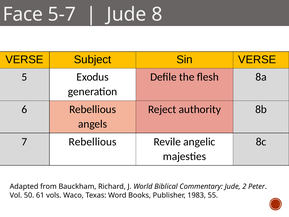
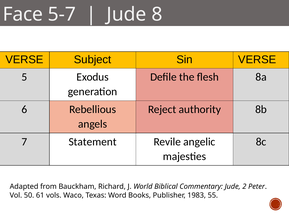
7 Rebellious: Rebellious -> Statement (93, 142)
